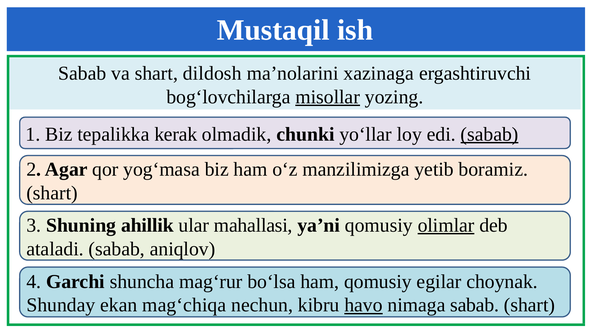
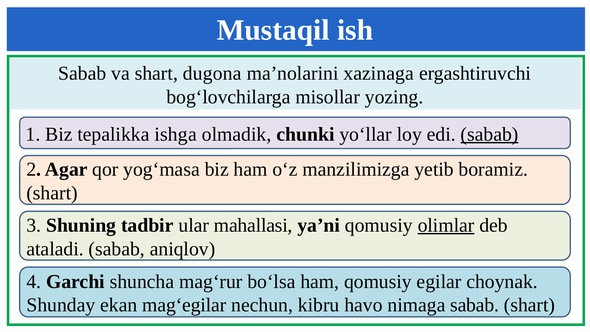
dildosh: dildosh -> dugona (212, 73)
misollar underline: present -> none (328, 97)
kerak: kerak -> ishga (176, 134)
ahillik: ahillik -> tadbir (147, 225)
mag‘chiqa: mag‘chiqa -> mag‘egilar (184, 305)
havo underline: present -> none (363, 305)
